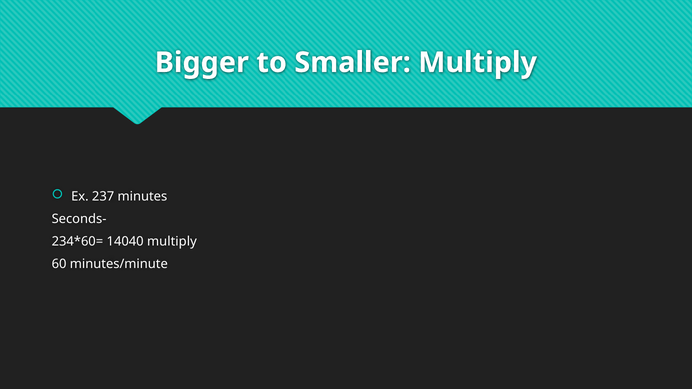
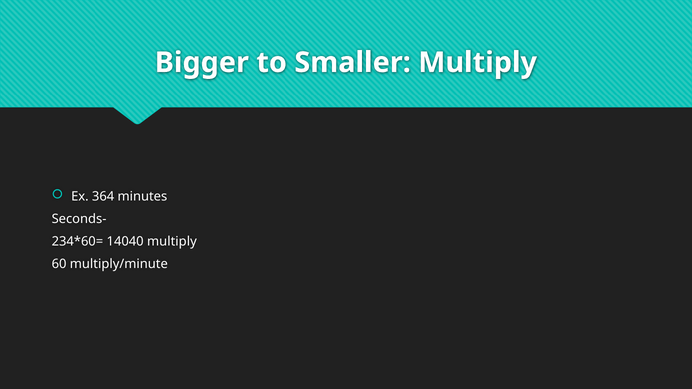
237: 237 -> 364 (103, 196)
minutes/minute: minutes/minute -> multiply/minute (119, 264)
